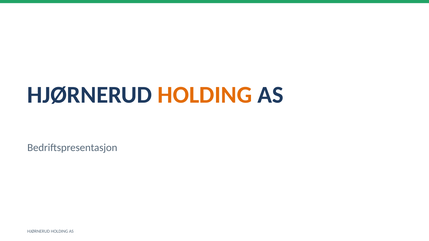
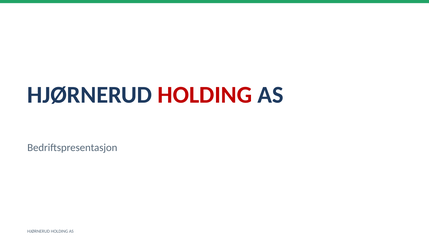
HOLDING colour: orange -> red (205, 95)
